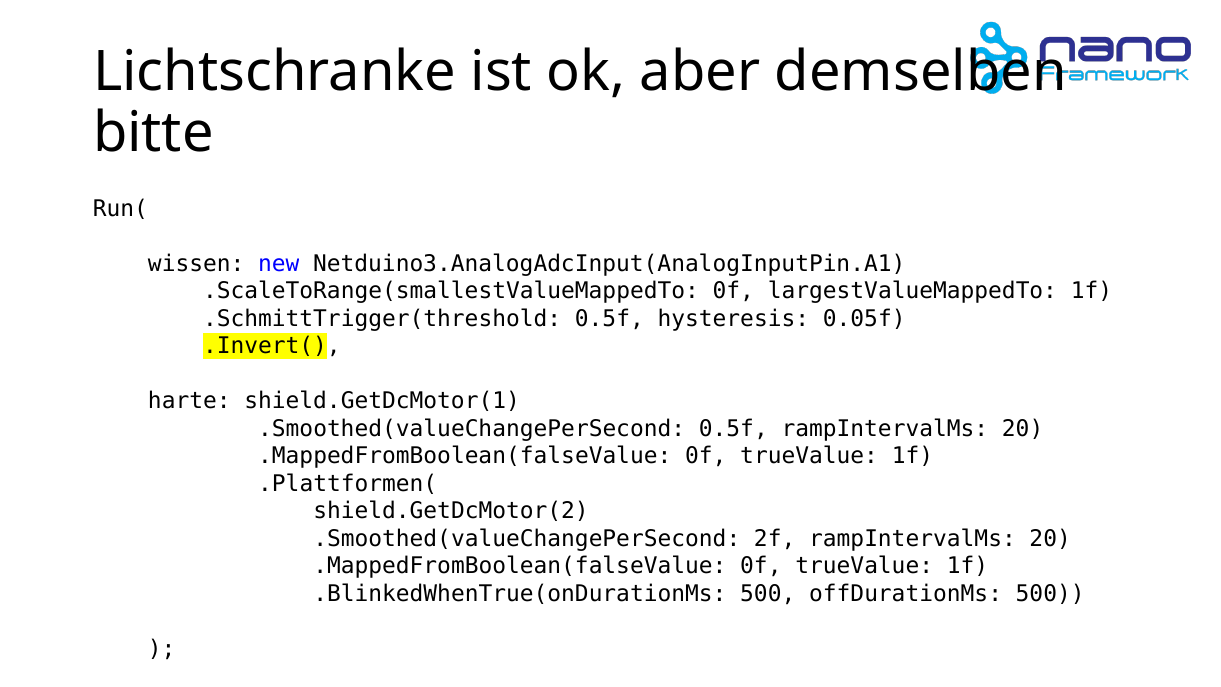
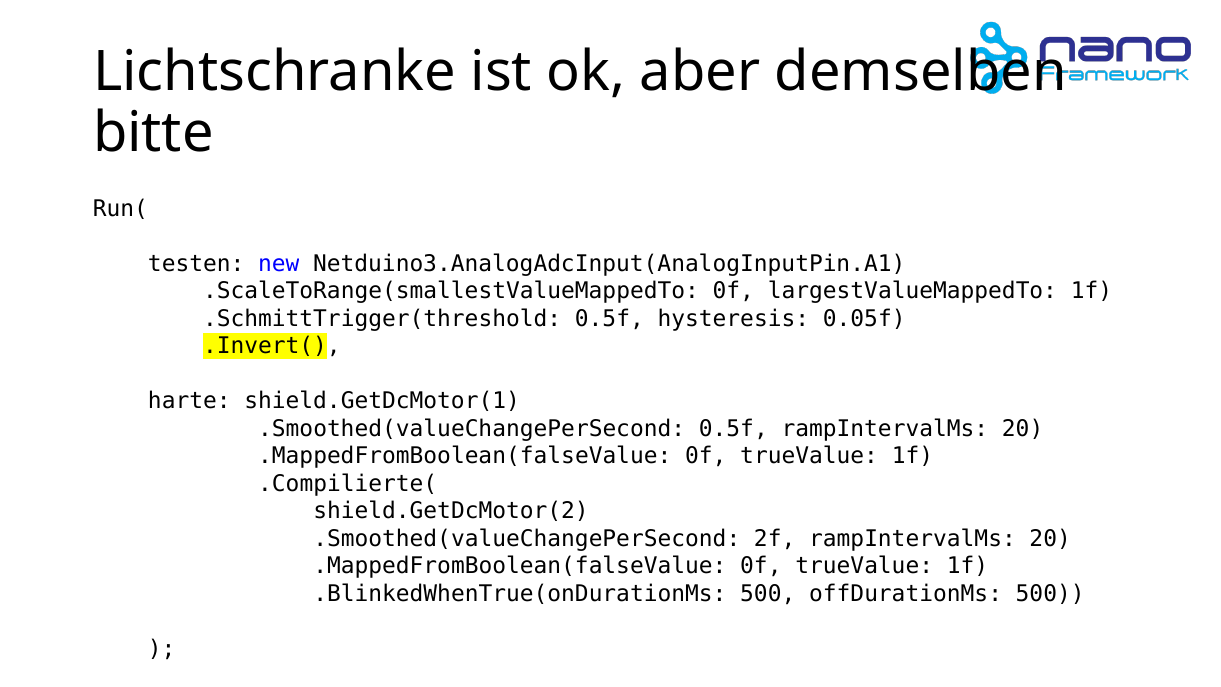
wissen: wissen -> testen (196, 264)
.Plattformen(: .Plattformen( -> .Compilierte( (348, 484)
